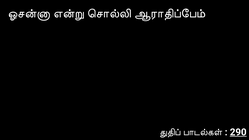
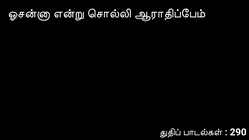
290 underline: present -> none (238, 132)
